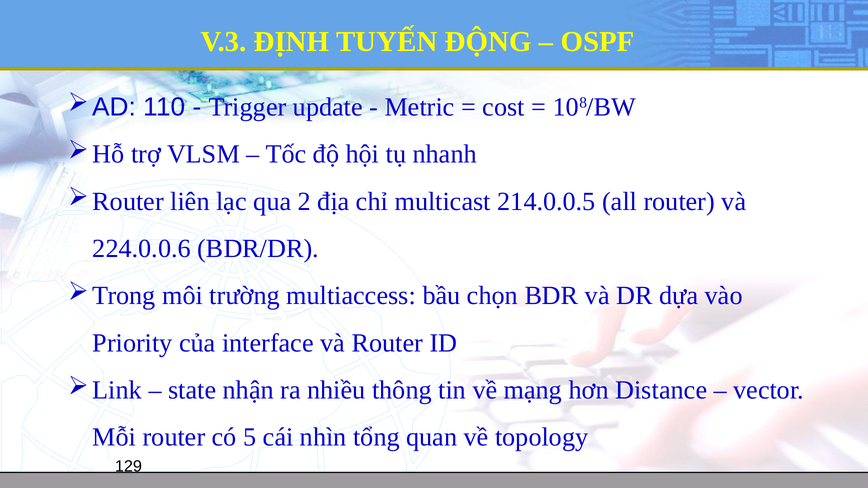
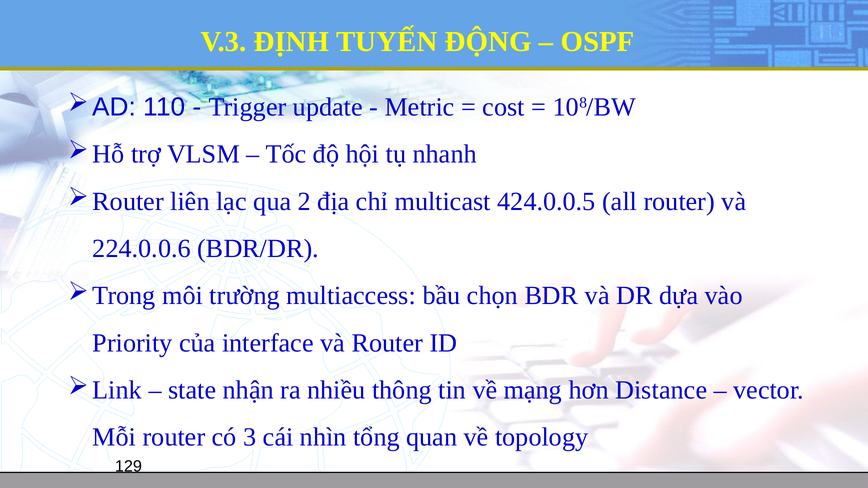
214.0.0.5: 214.0.0.5 -> 424.0.0.5 (546, 202)
5: 5 -> 3 (250, 438)
